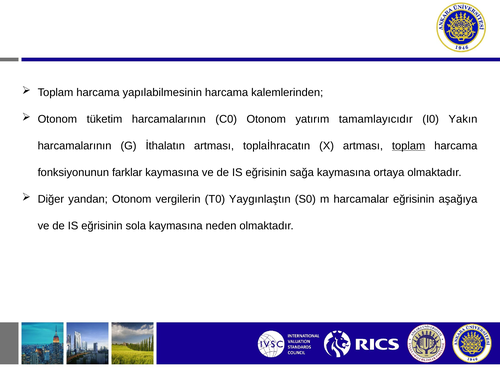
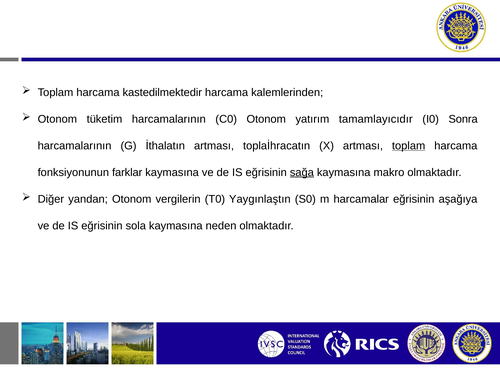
yapılabilmesinin: yapılabilmesinin -> kastedilmektedir (162, 92)
Yakın: Yakın -> Sonra (463, 119)
sağa underline: none -> present (302, 172)
ortaya: ortaya -> makro (389, 172)
